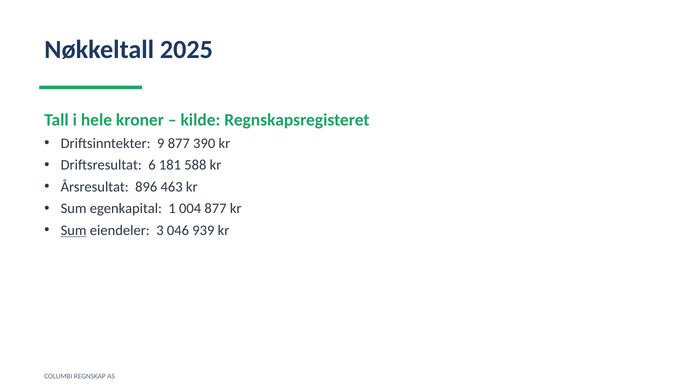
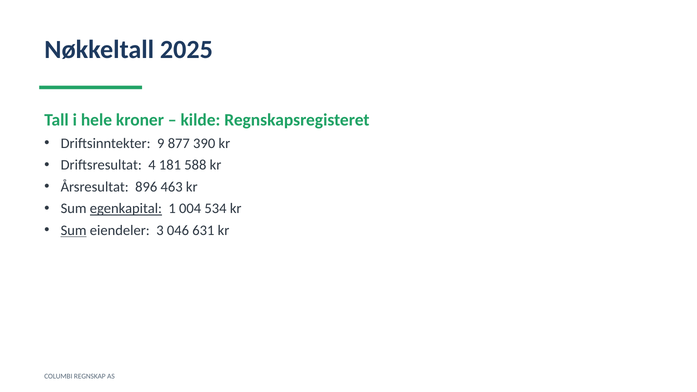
6: 6 -> 4 (152, 165)
egenkapital underline: none -> present (126, 209)
004 877: 877 -> 534 (216, 209)
939: 939 -> 631 (203, 231)
